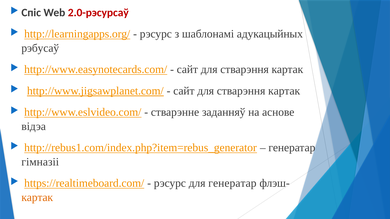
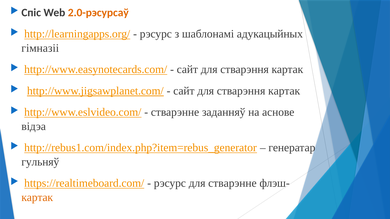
2.0-рэсурсаў colour: red -> orange (98, 13)
рэбусаў: рэбусаў -> гімназіі (40, 48)
гімназіі: гімназіі -> гульняў (40, 162)
для генератар: генератар -> стварэнне (232, 184)
